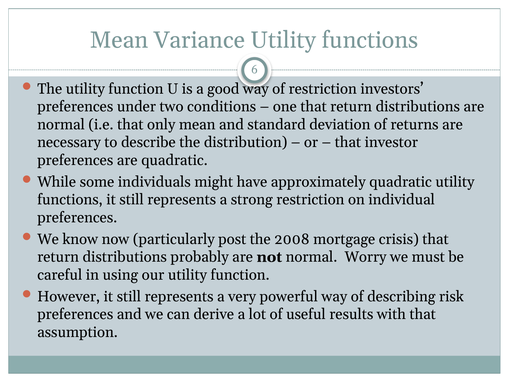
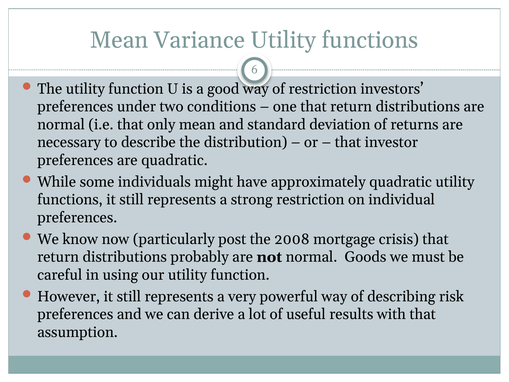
Worry: Worry -> Goods (365, 257)
